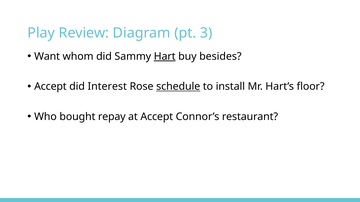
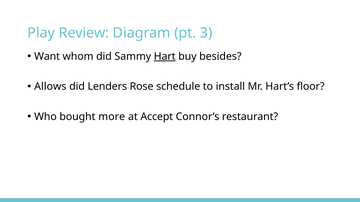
Accept: Accept -> Allows (50, 87)
Interest: Interest -> Lenders (107, 87)
schedule underline: present -> none (178, 87)
repay: repay -> more (112, 117)
